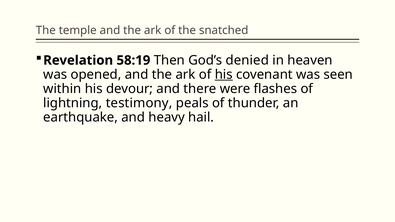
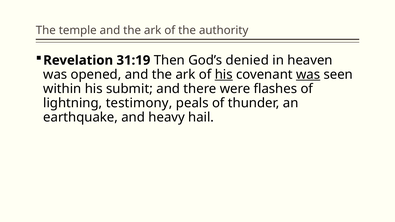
snatched: snatched -> authority (224, 30)
58:19: 58:19 -> 31:19 (133, 60)
was underline: none -> present (308, 75)
devour: devour -> submit (129, 89)
